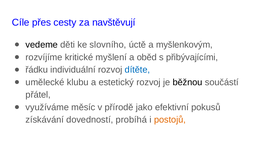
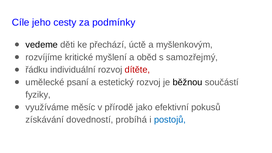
přes: přes -> jeho (41, 23)
navštěvují: navštěvují -> podmínky (114, 23)
slovního: slovního -> přechází (108, 45)
přibývajícími: přibývajícími -> samozřejmý (192, 57)
dítěte colour: blue -> red (137, 70)
klubu: klubu -> psaní (78, 82)
přátel: přátel -> fyziky (38, 95)
postojů colour: orange -> blue (170, 120)
